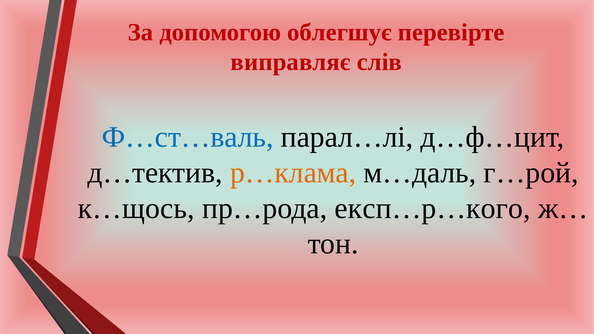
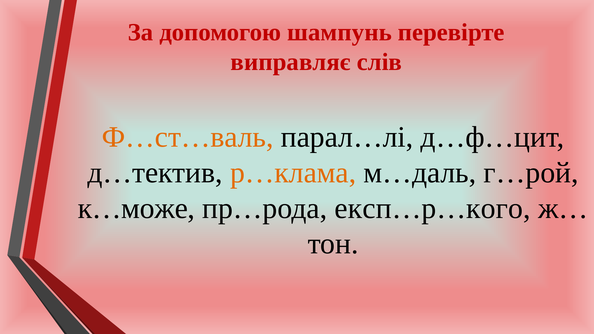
облегшує: облегшує -> шампунь (339, 32)
Ф…ст…валь colour: blue -> orange (188, 137)
к…щось: к…щось -> к…може (136, 208)
